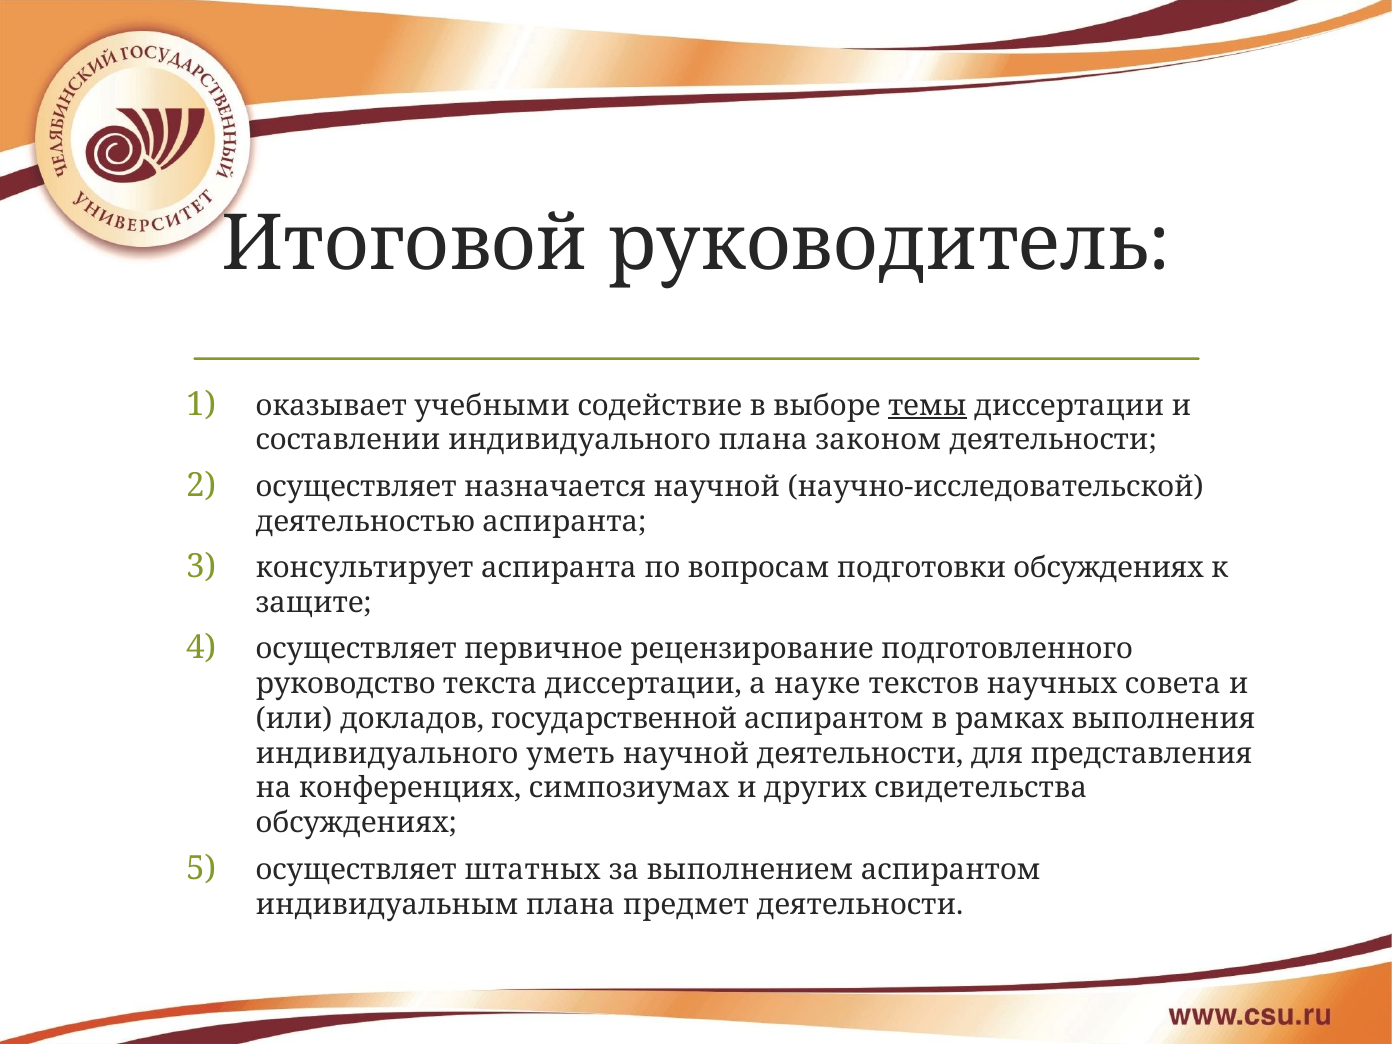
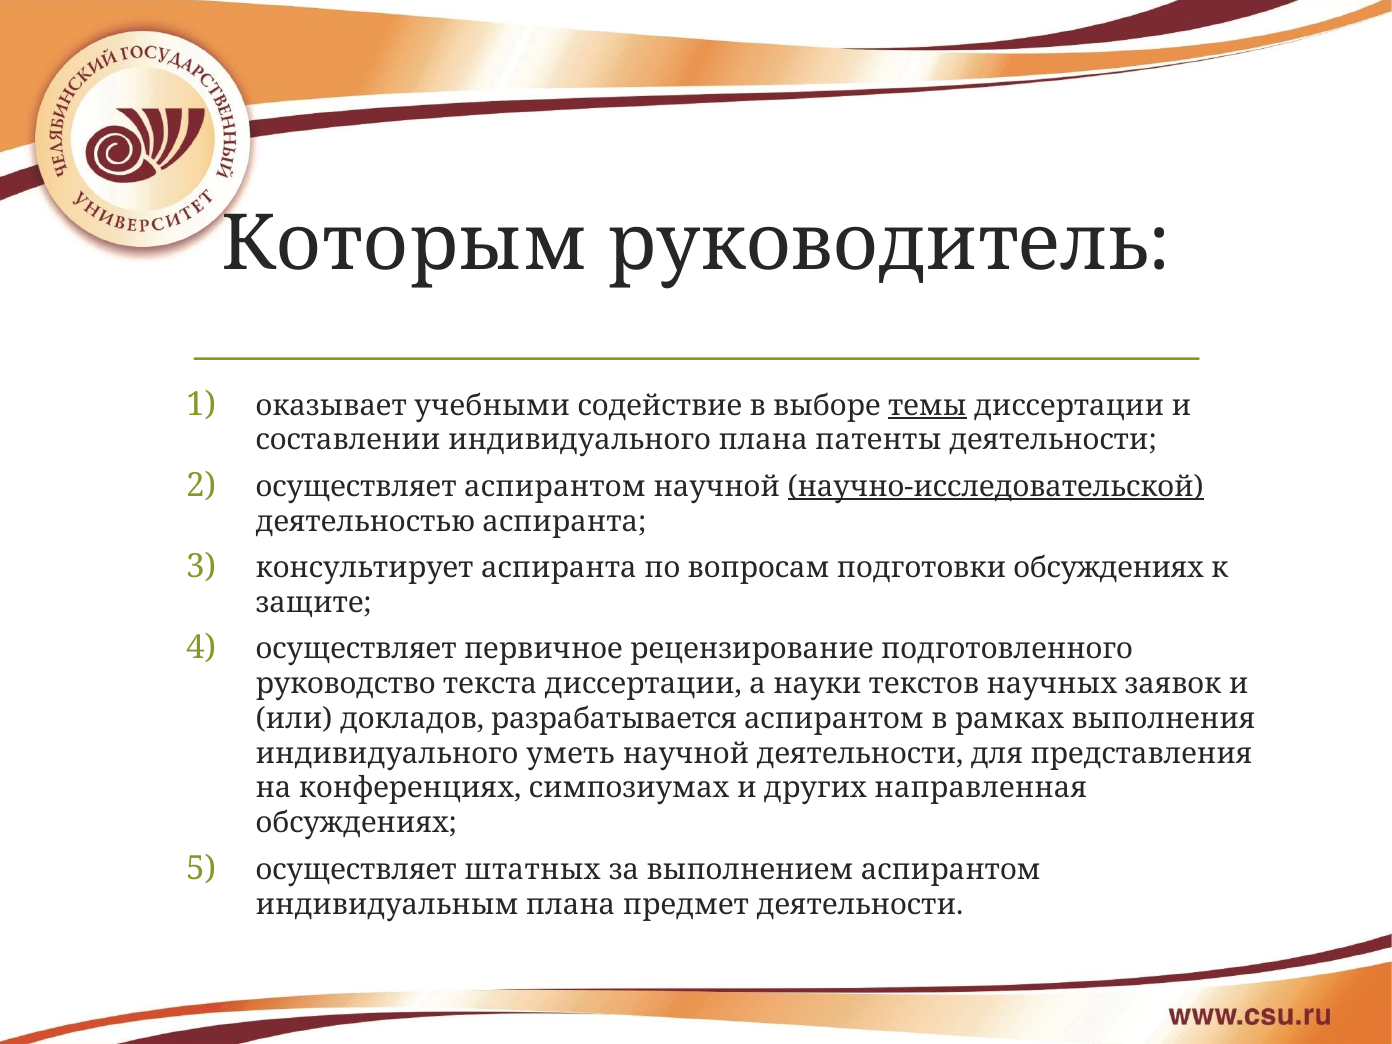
Итоговой: Итоговой -> Которым (404, 244)
законом: законом -> патенты (878, 440)
осуществляет назначается: назначается -> аспирантом (555, 487)
научно-исследовательской underline: none -> present (996, 487)
науке: науке -> науки (817, 684)
совета: совета -> заявок (1173, 684)
государственной: государственной -> разрабатывается (614, 719)
свидетельства: свидетельства -> направленная (981, 788)
